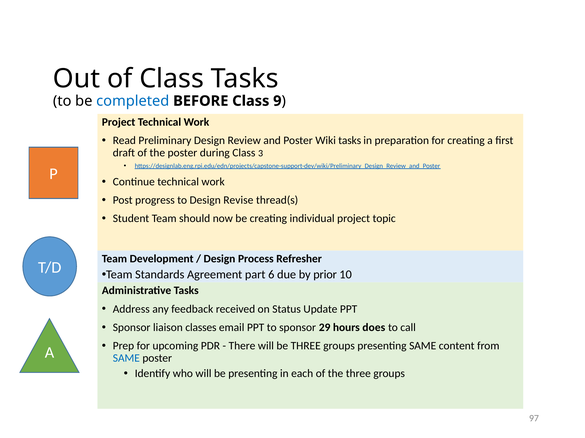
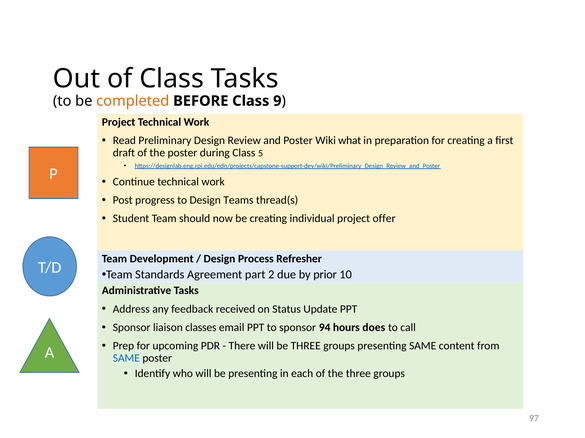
completed colour: blue -> orange (133, 101)
Wiki tasks: tasks -> what (350, 141)
3: 3 -> 5 (261, 154)
Revise: Revise -> Teams (238, 200)
topic: topic -> offer (384, 219)
6: 6 -> 2 (271, 275)
29: 29 -> 94 (325, 328)
